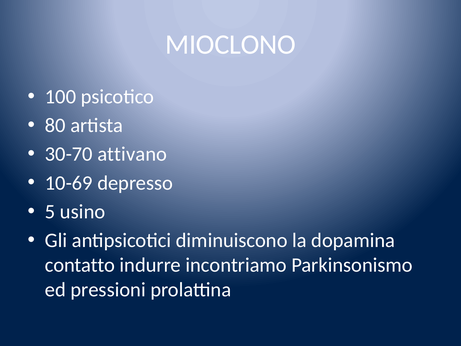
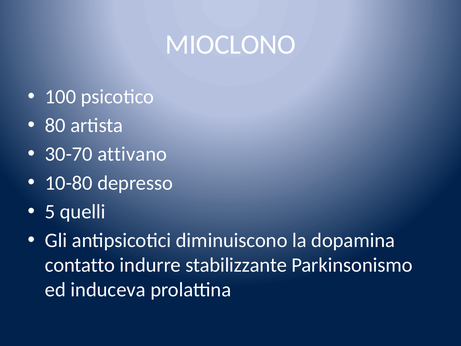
10-69: 10-69 -> 10-80 (69, 183)
usino: usino -> quelli (83, 211)
incontriamo: incontriamo -> stabilizzante (236, 265)
pressioni: pressioni -> induceva (108, 289)
